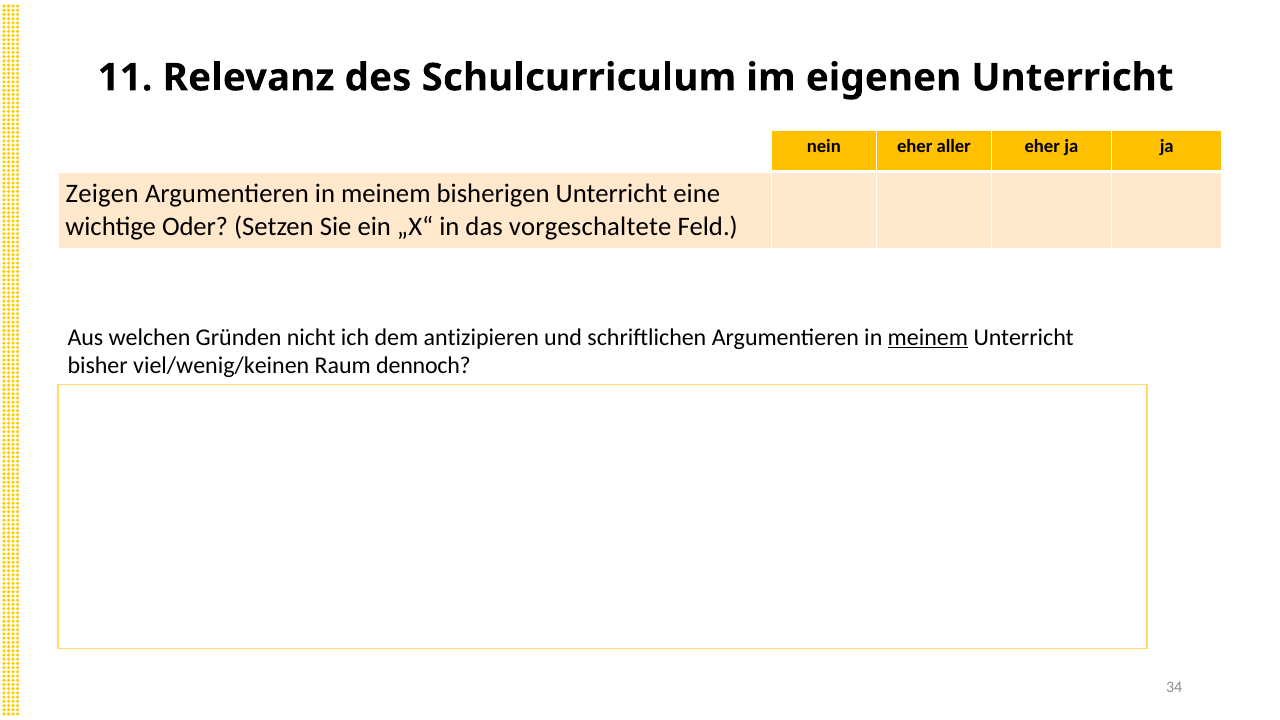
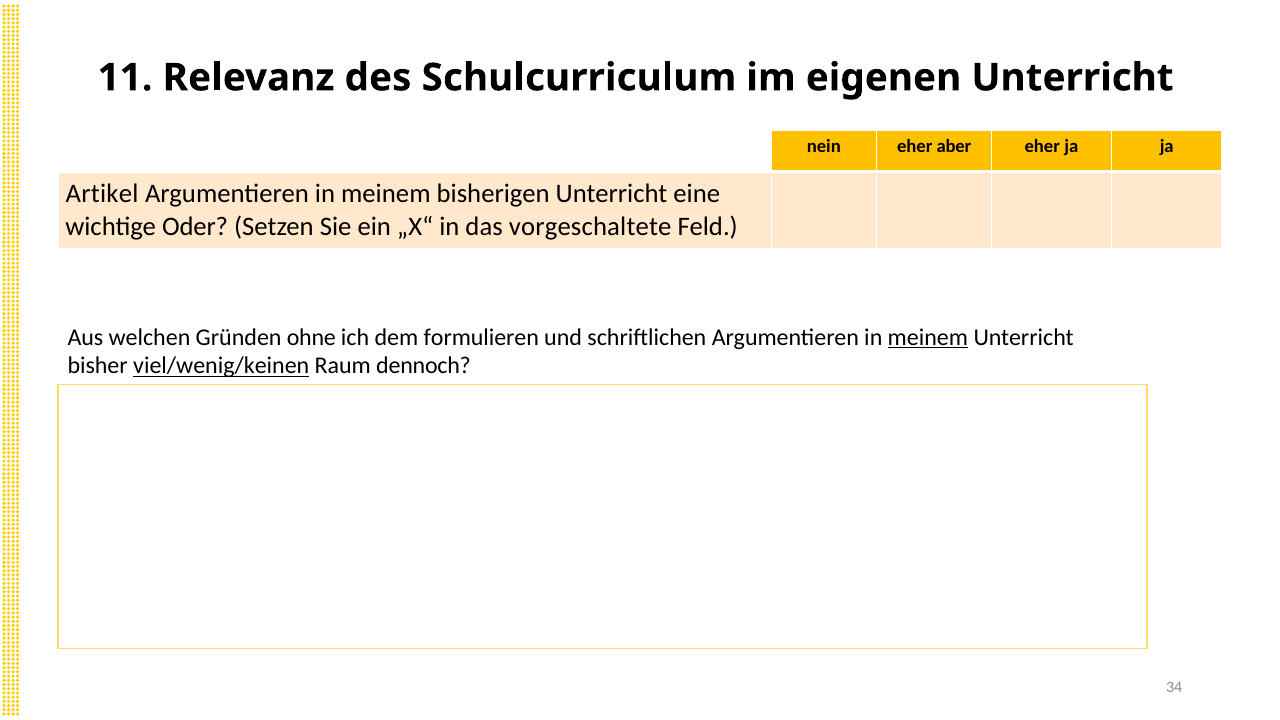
aller: aller -> aber (954, 146)
Zeigen: Zeigen -> Artikel (102, 194)
nicht: nicht -> ohne (311, 337)
antizipieren: antizipieren -> formulieren (481, 337)
viel/wenig/keinen underline: none -> present (221, 366)
